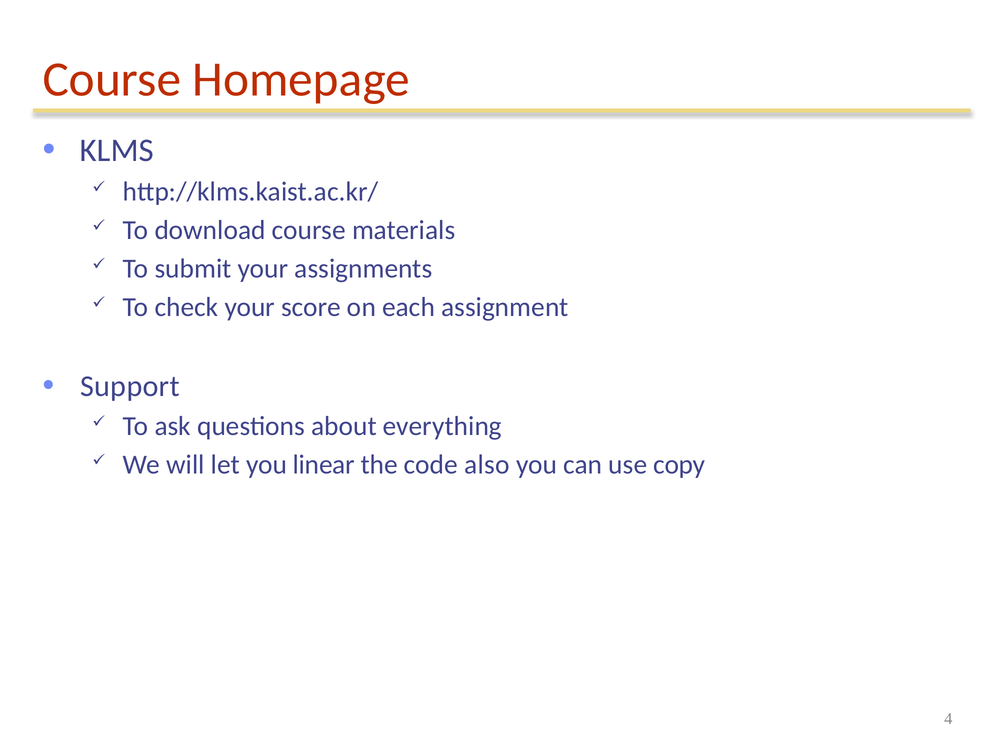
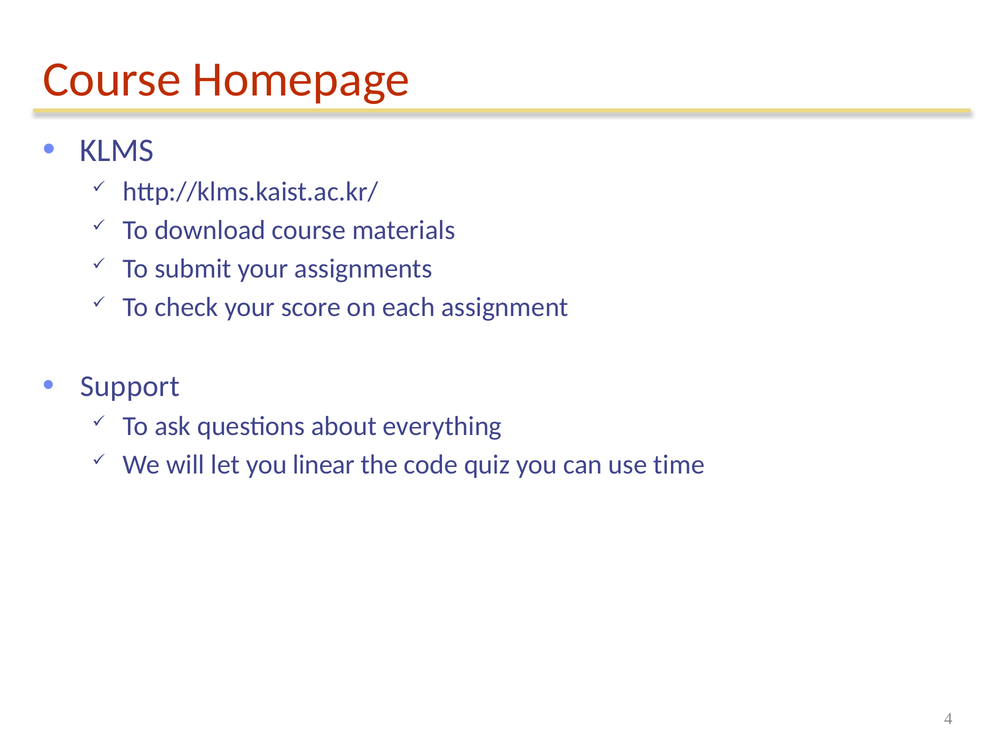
also: also -> quiz (487, 464)
copy: copy -> time (679, 464)
